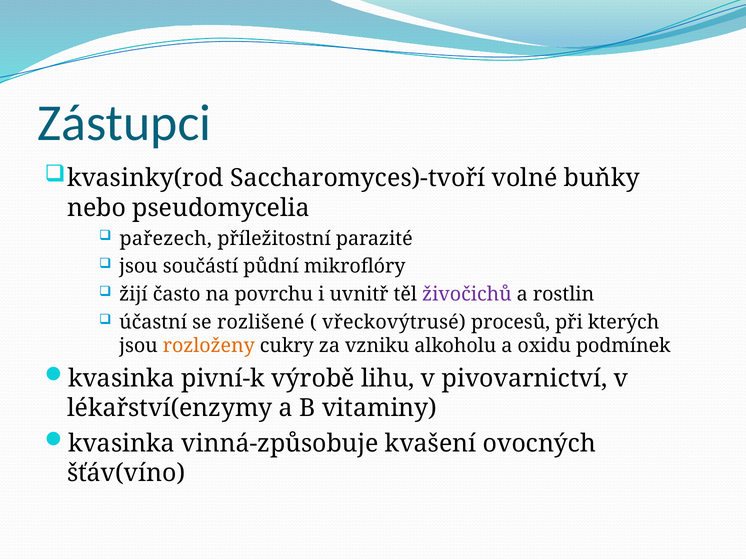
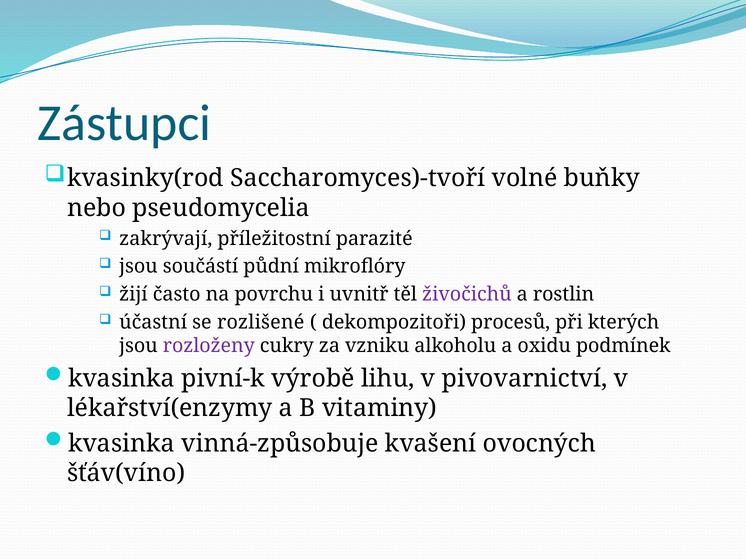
pařezech: pařezech -> zakrývají (166, 239)
vřeckovýtrusé: vřeckovýtrusé -> dekompozitoři (394, 323)
rozloženy colour: orange -> purple (209, 346)
